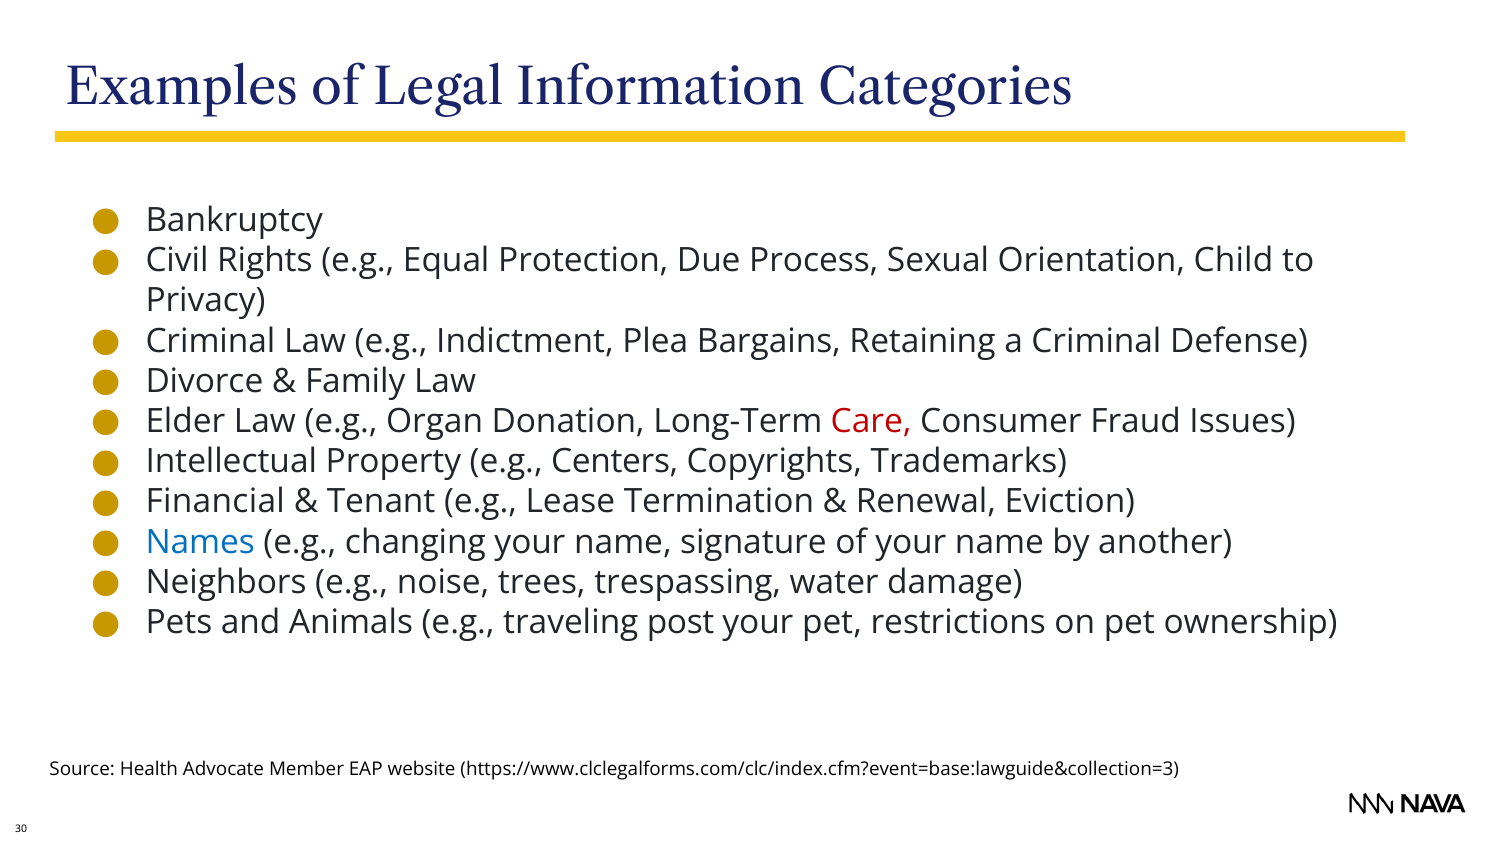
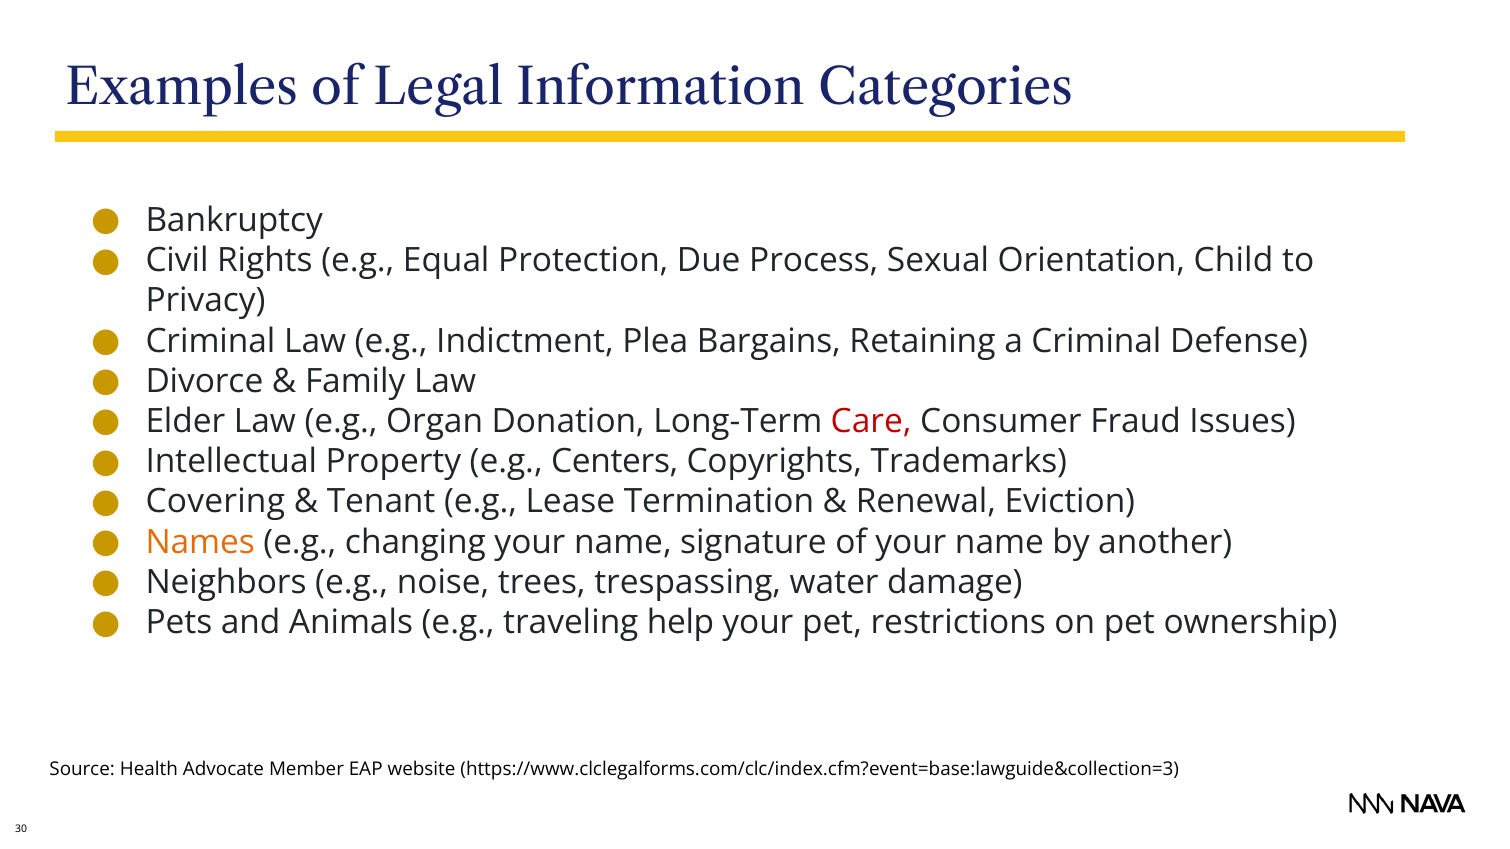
Financial: Financial -> Covering (215, 502)
Names colour: blue -> orange (200, 542)
post: post -> help (681, 623)
